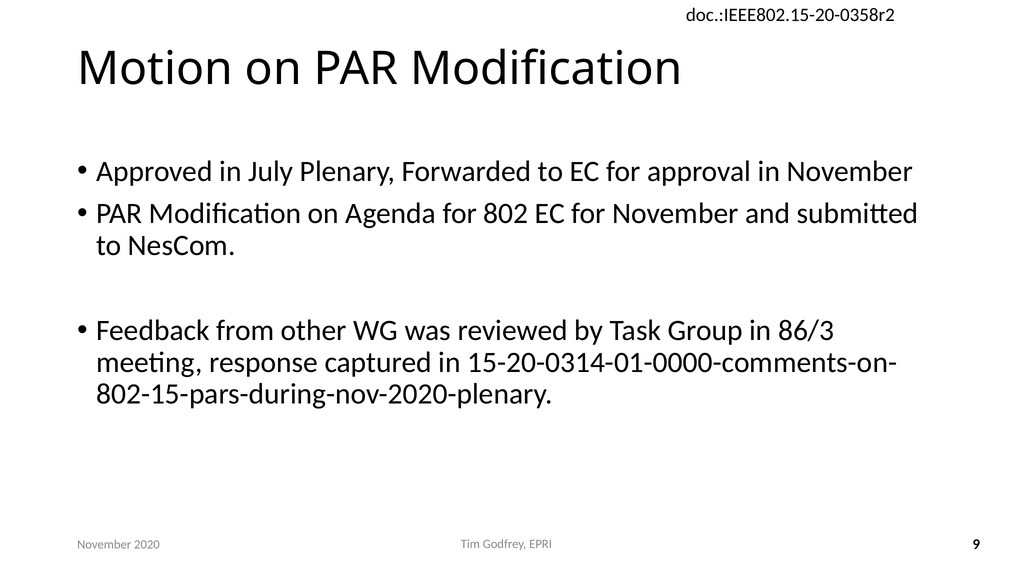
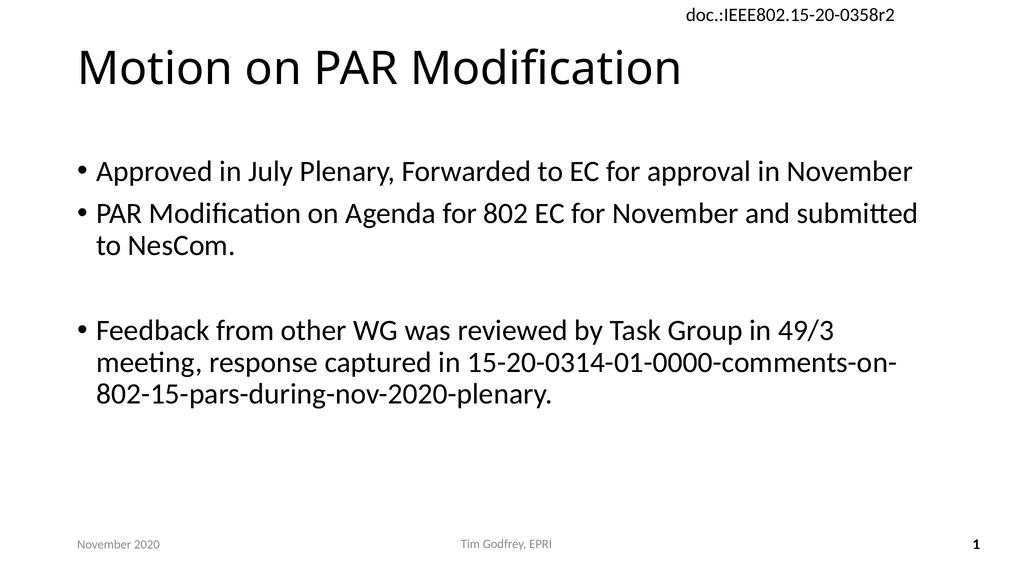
86/3: 86/3 -> 49/3 (806, 330)
9: 9 -> 1 (976, 544)
